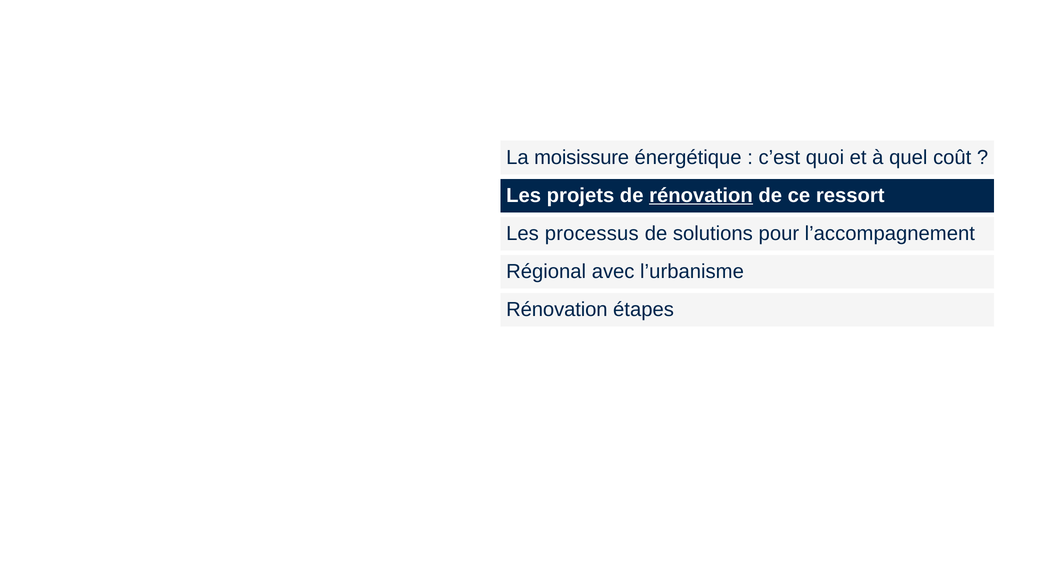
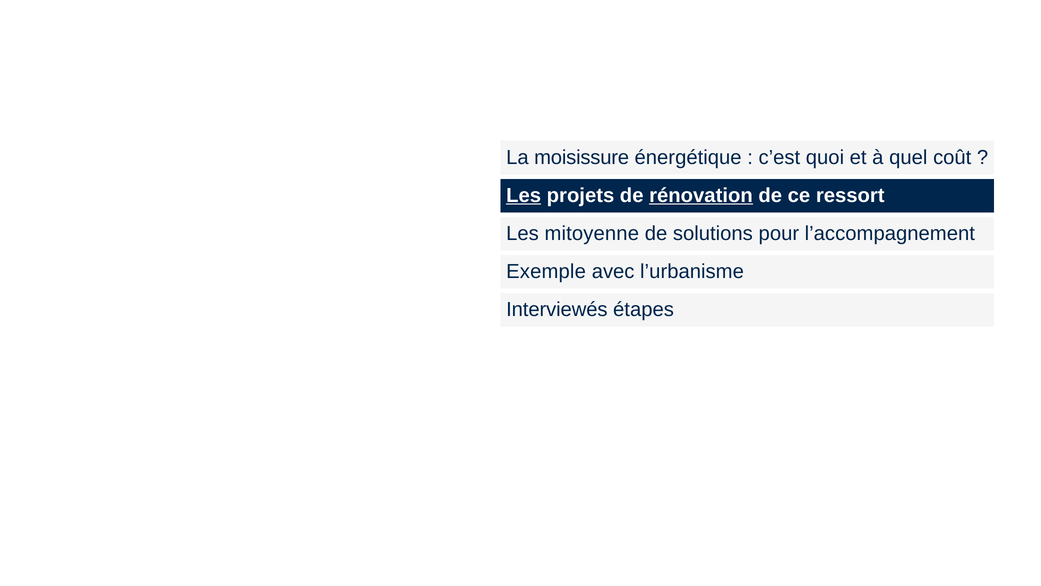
Les underline: none -> present (524, 195)
processus: processus -> mitoyenne (592, 233)
Régional: Régional -> Exemple (546, 272)
Rénovation: Rénovation -> Interviewés (557, 310)
